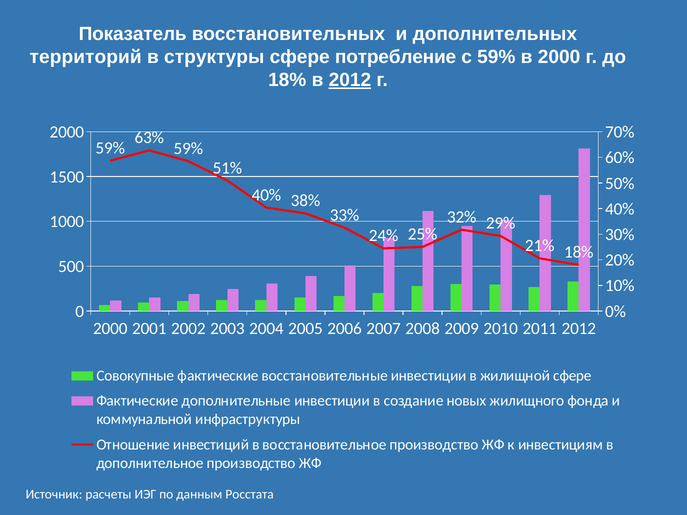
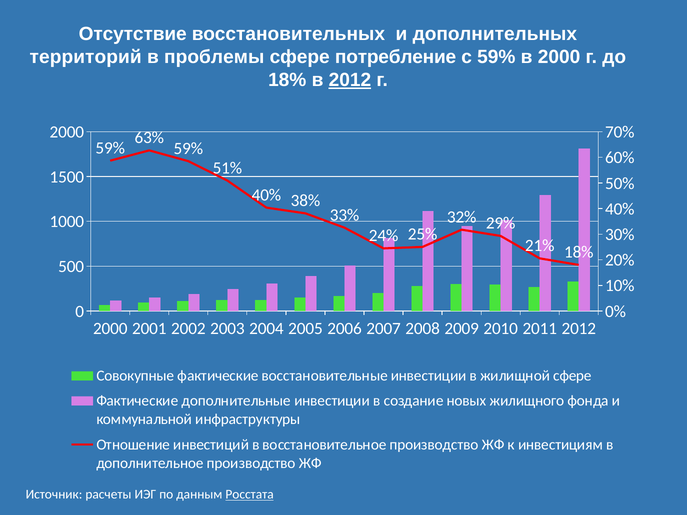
Показатель: Показатель -> Отсутствие (133, 34)
структуры: структуры -> проблемы (214, 57)
Росстата underline: none -> present (250, 495)
